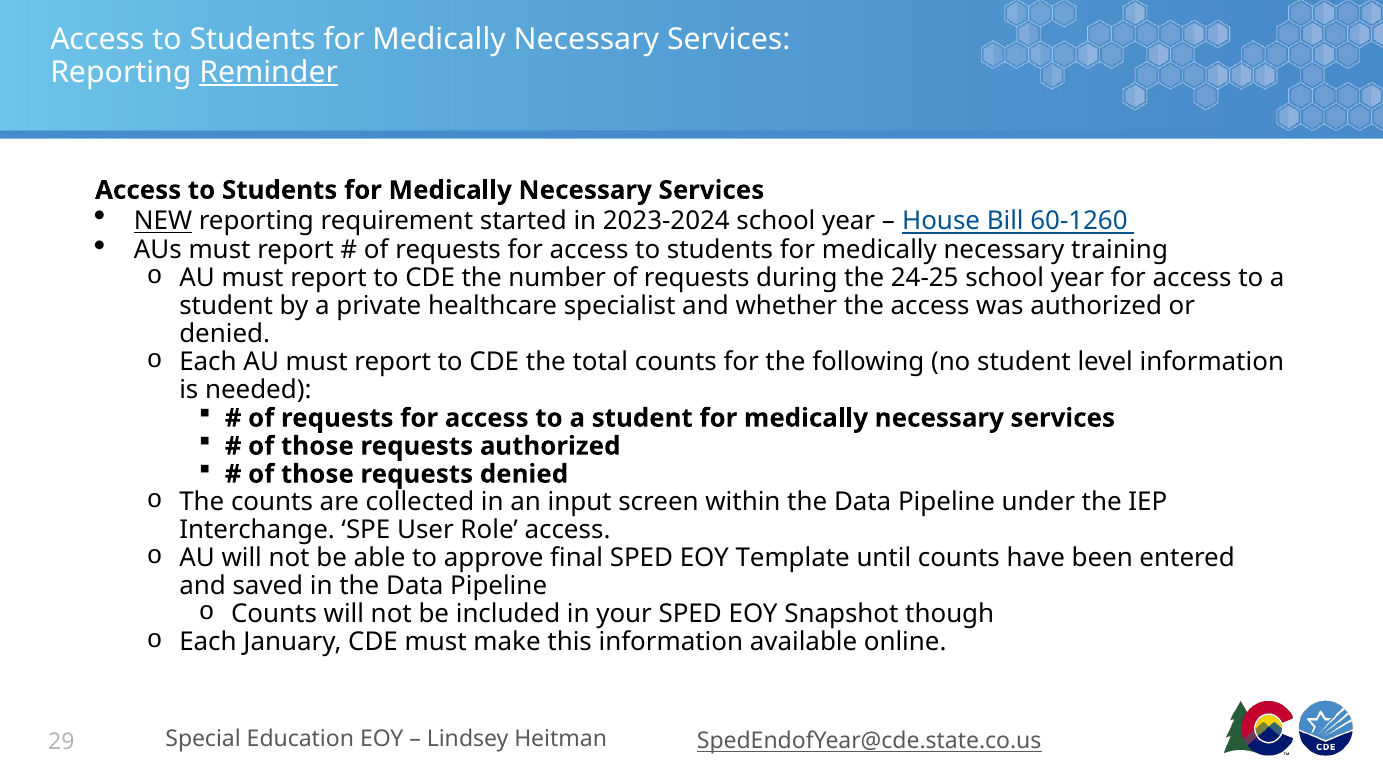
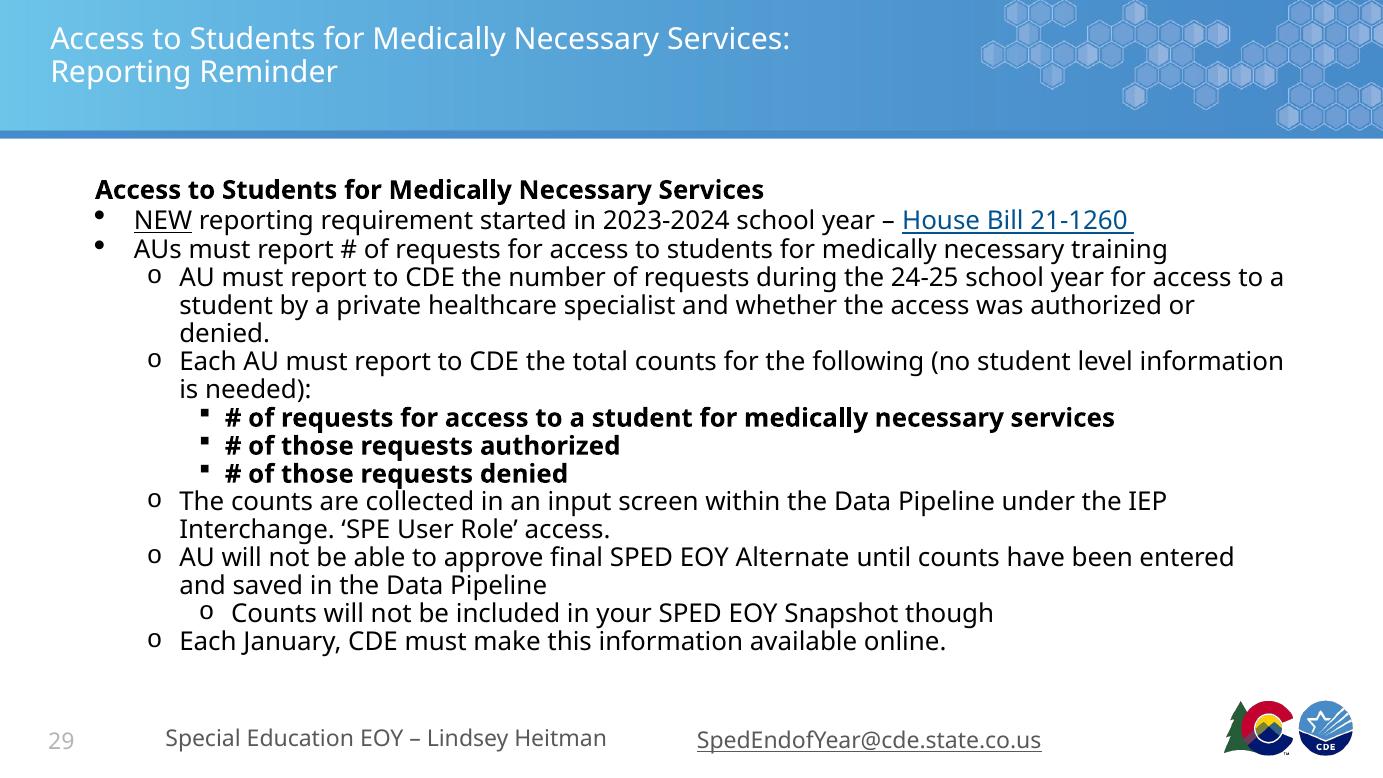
Reminder underline: present -> none (269, 72)
60-1260: 60-1260 -> 21-1260 (1079, 221)
Template: Template -> Alternate (793, 558)
